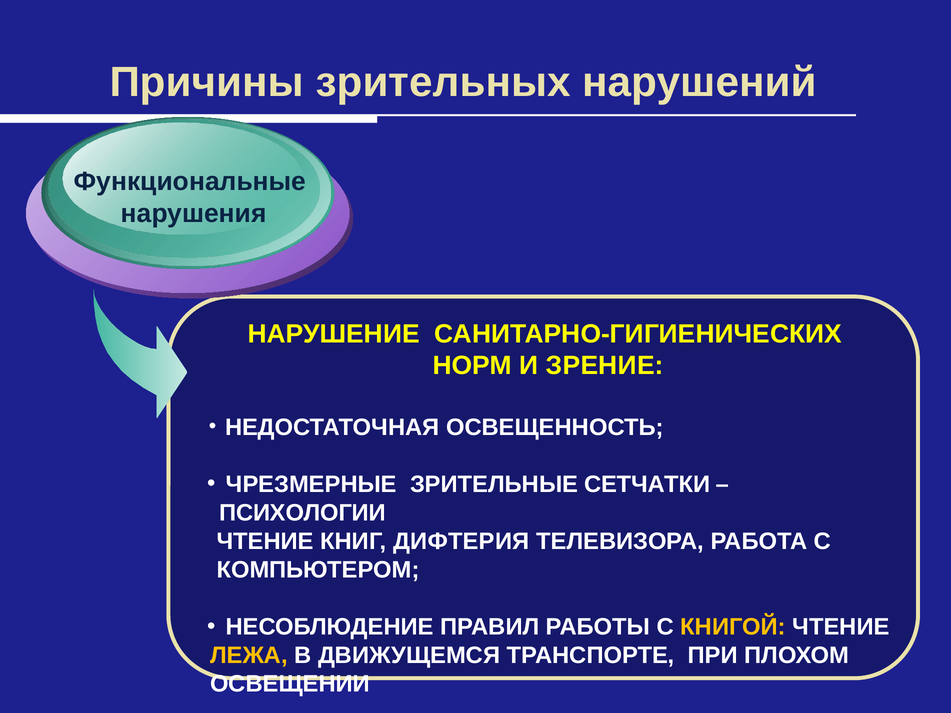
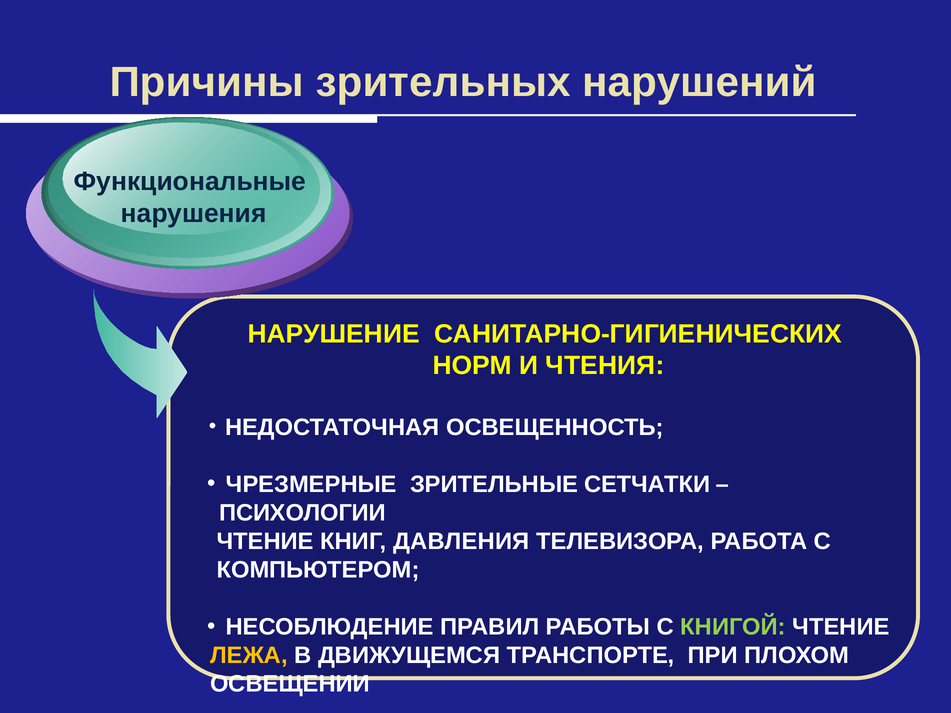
ЗРЕНИЕ: ЗРЕНИЕ -> ЧТЕНИЯ (605, 366)
ДИФТЕРИЯ: ДИФТЕРИЯ -> ДАВЛЕНИЯ (461, 542)
КНИГОЙ colour: yellow -> light green (733, 627)
